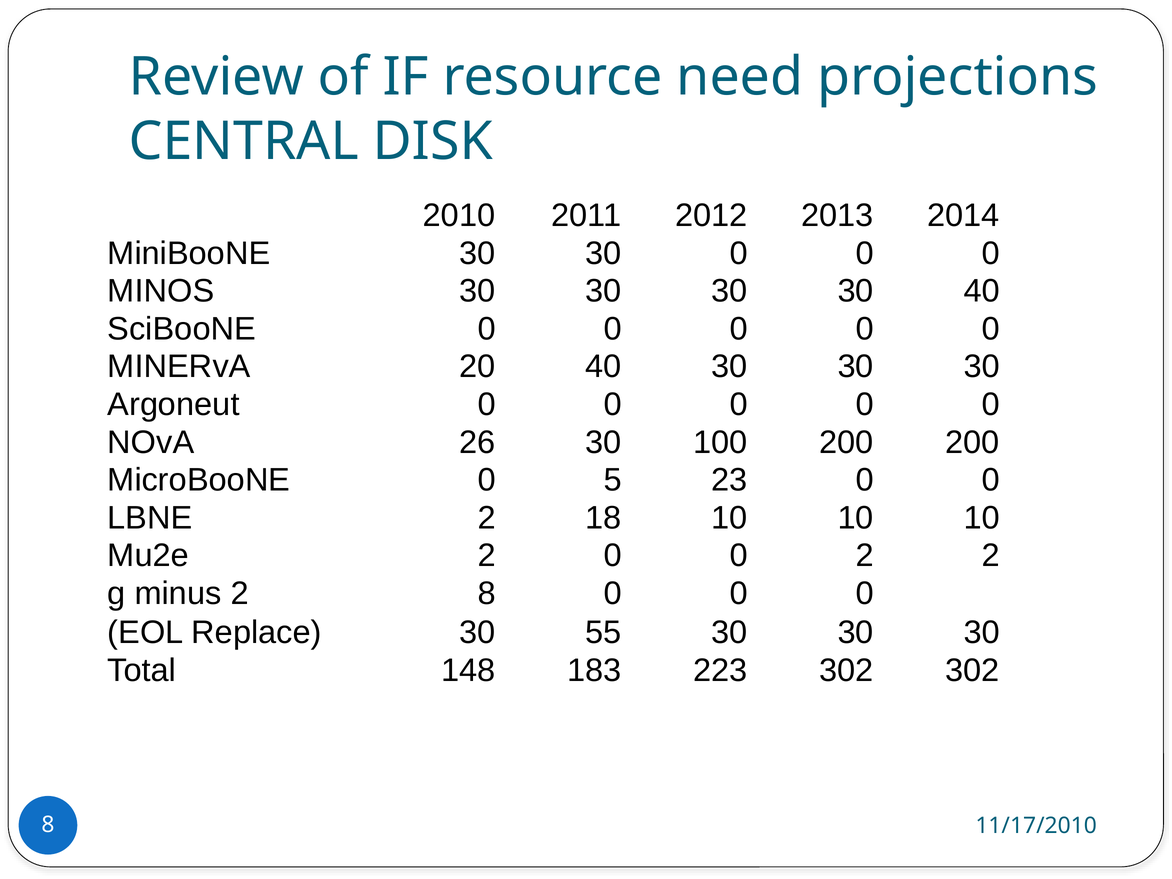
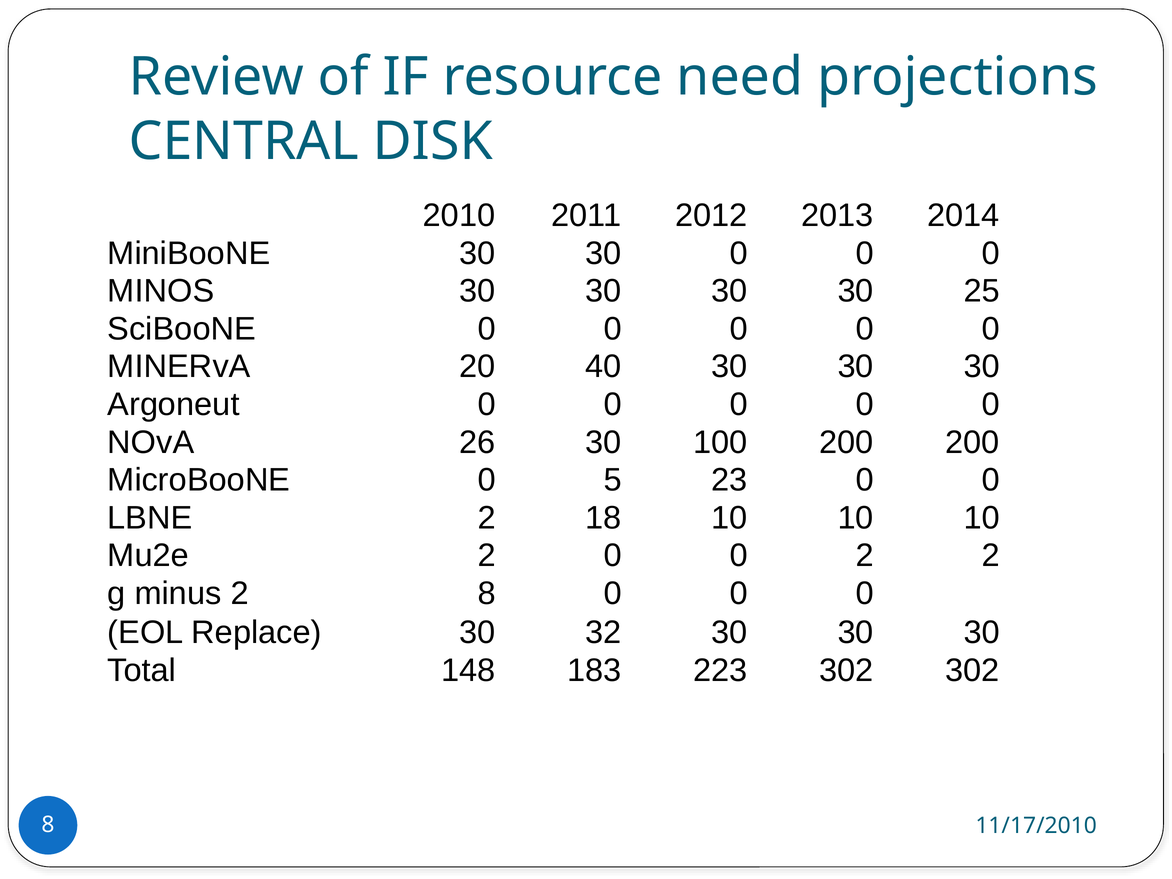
30 40: 40 -> 25 (982, 291)
55: 55 -> 32 (603, 632)
